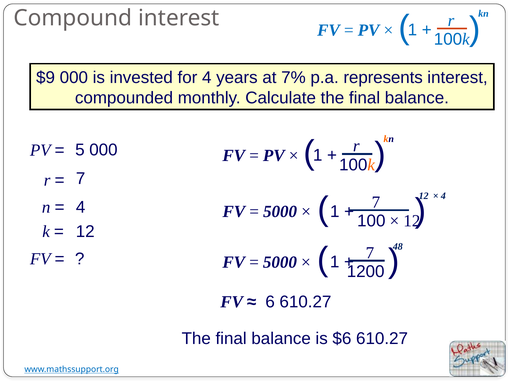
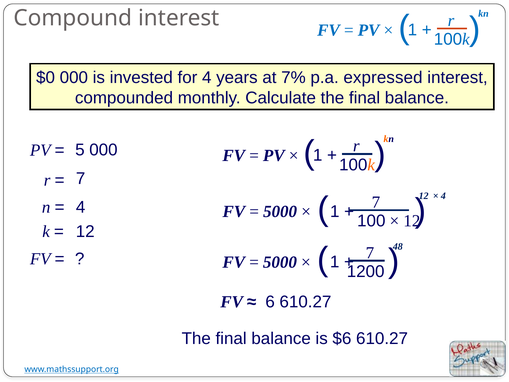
$9: $9 -> $0 (46, 77)
represents: represents -> expressed (383, 77)
